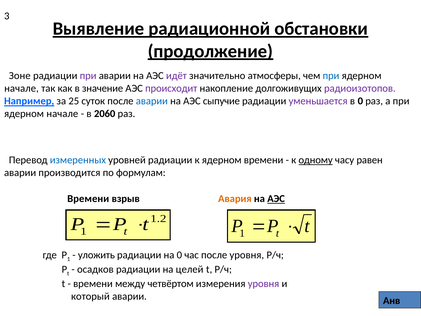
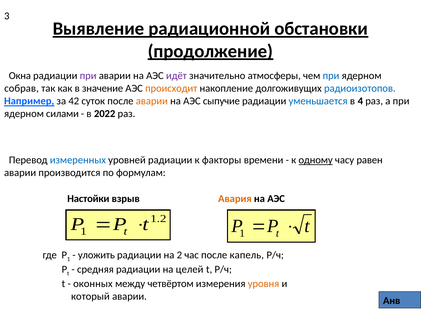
Зоне: Зоне -> Окна (20, 76)
начале: начале -> собрав (21, 88)
происходит colour: purple -> orange (171, 88)
радиоизотопов colour: purple -> blue (360, 88)
25: 25 -> 42 (74, 101)
аварии colour: blue -> orange (152, 101)
уменьшается colour: purple -> blue (318, 101)
в 0: 0 -> 4 (360, 101)
начале: начале -> силами (62, 114)
2060: 2060 -> 2022 (105, 114)
к ядерном: ядерном -> факторы (222, 160)
Времени: Времени -> Настойки (88, 199)
АЭС underline: present -> none (276, 199)
на 0: 0 -> 2 (179, 255)
после уровня: уровня -> капель (247, 255)
осадков: осадков -> средняя (95, 269)
времени: времени -> оконных (93, 283)
уровня colour: purple -> orange (264, 283)
